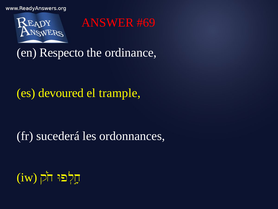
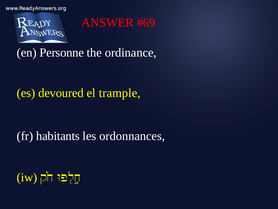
Respecto: Respecto -> Personne (62, 52)
sucederá: sucederá -> habitants (58, 136)
